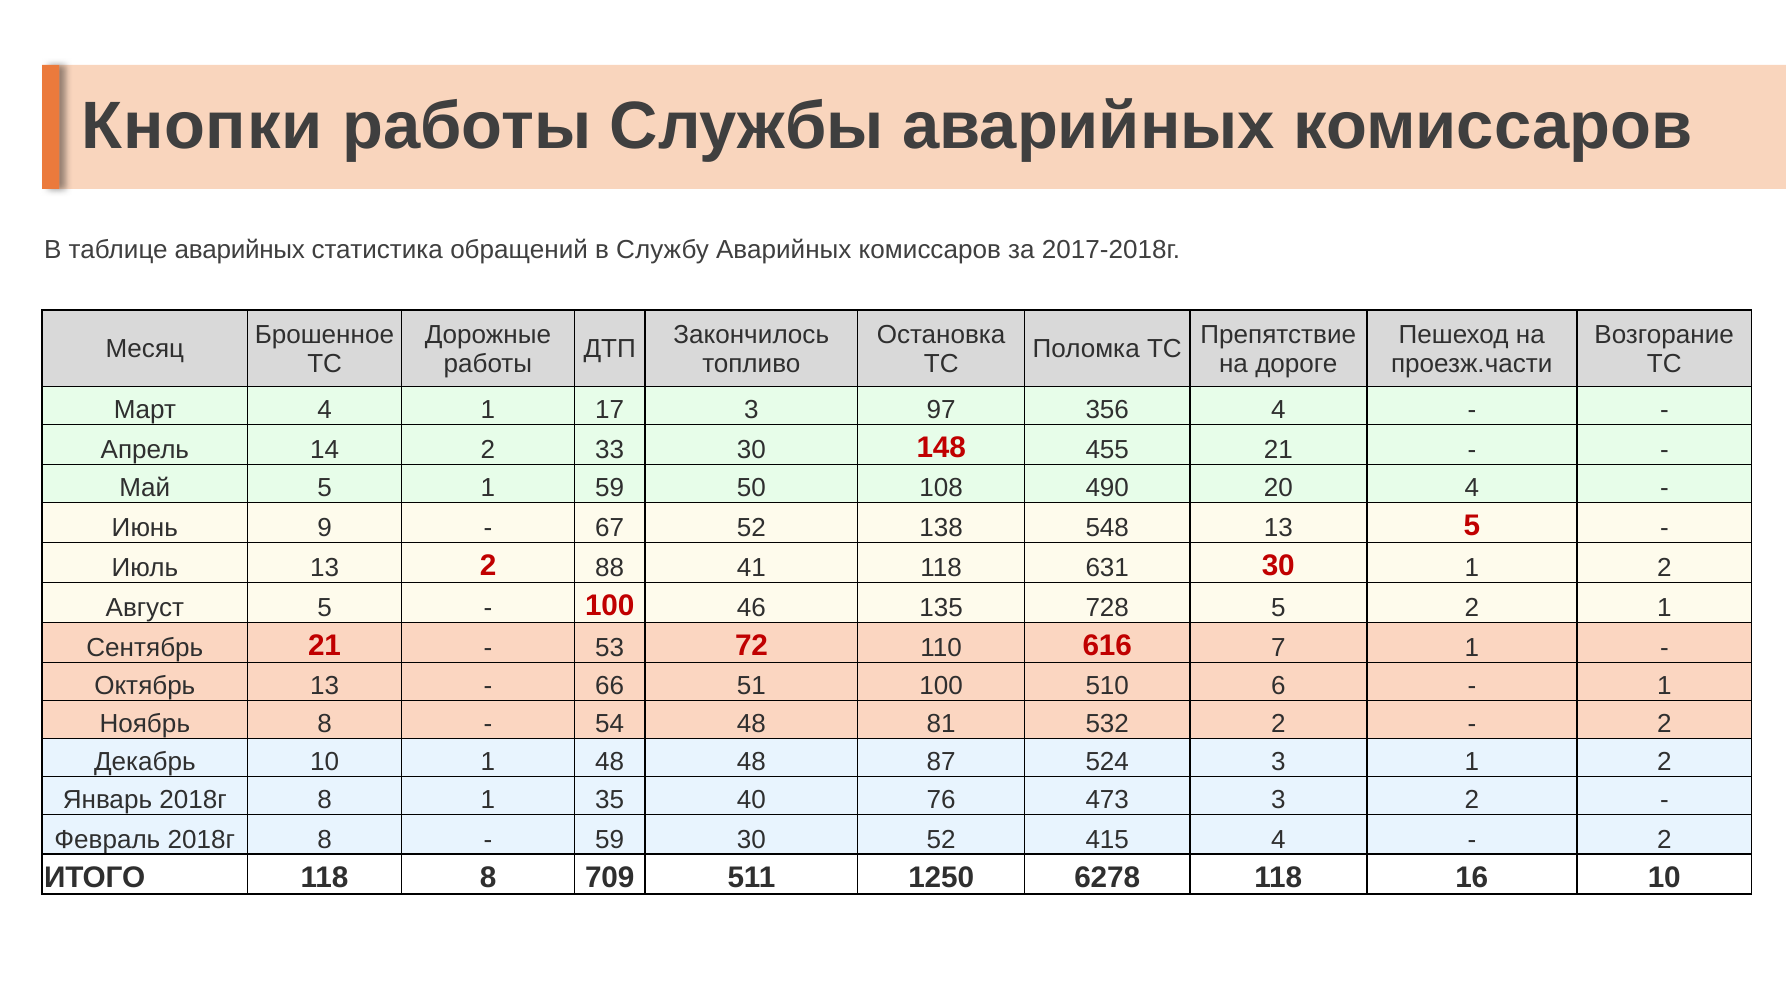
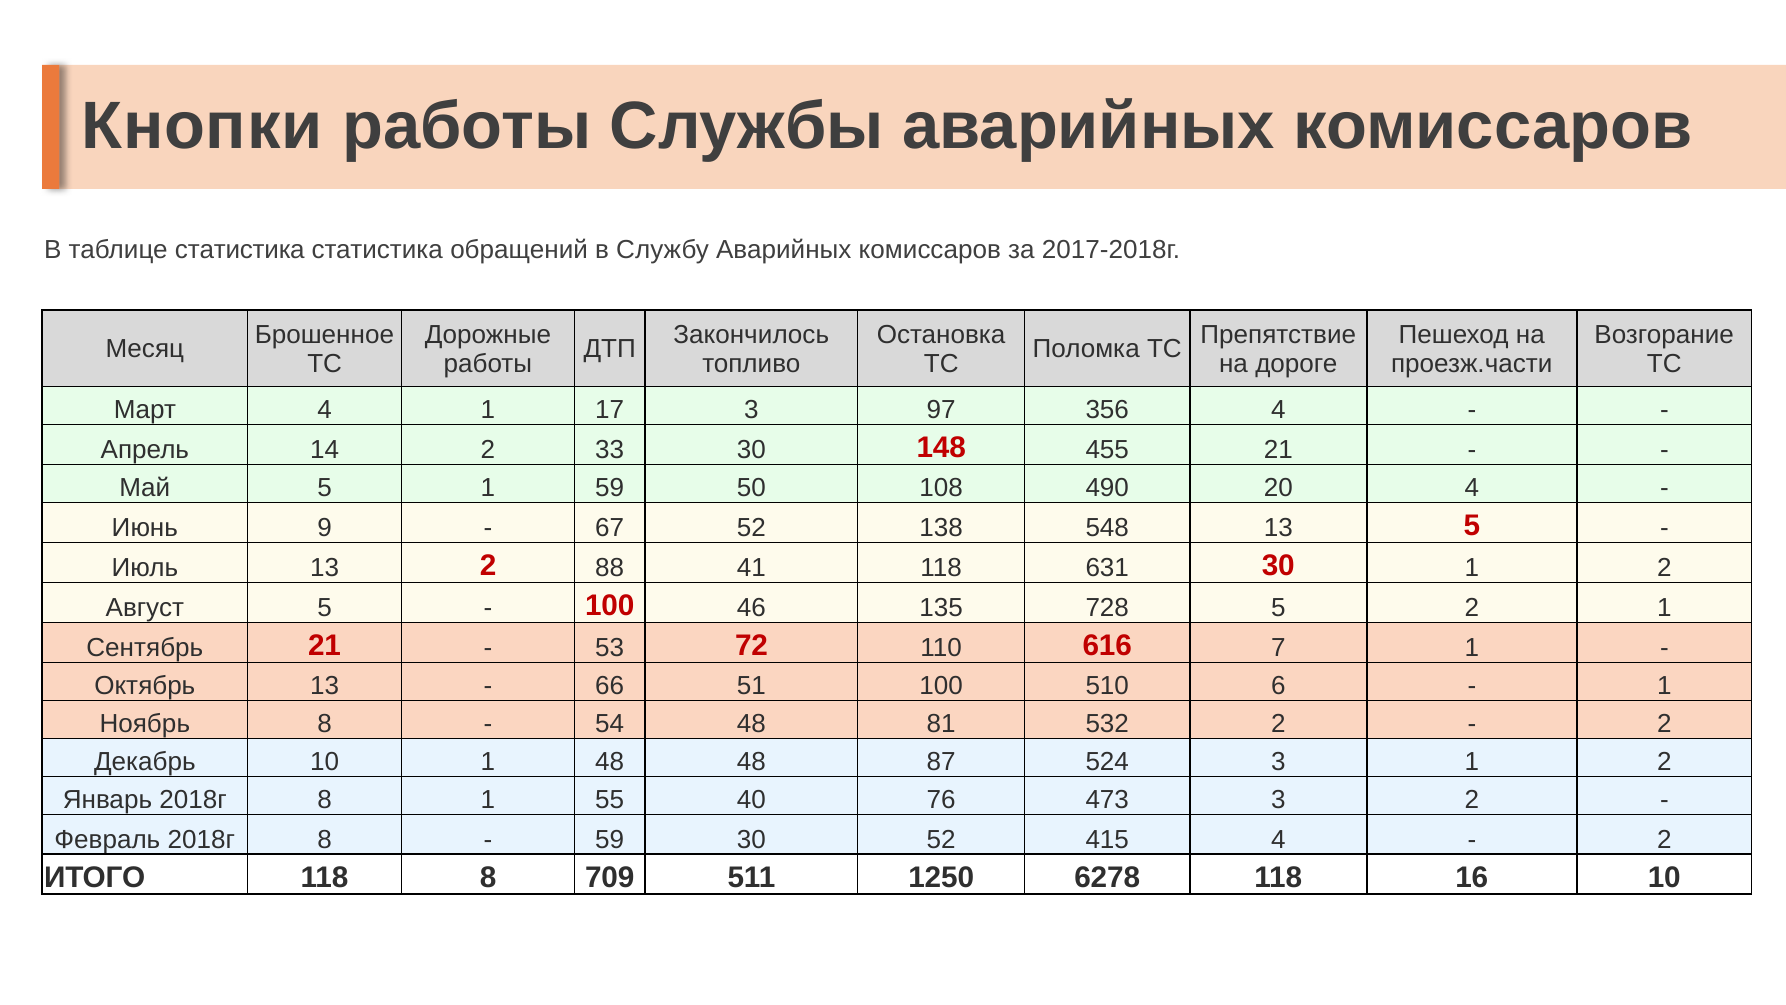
таблице аварийных: аварийных -> статистика (240, 249)
35: 35 -> 55 (610, 800)
